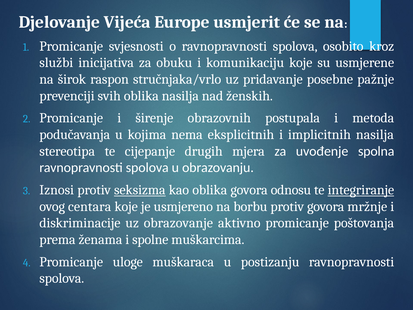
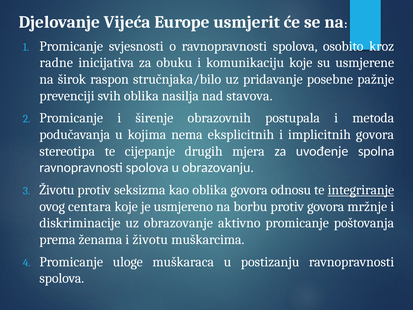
službi: službi -> radne (56, 63)
stručnjaka/vrlo: stručnjaka/vrlo -> stručnjaka/bilo (177, 79)
ženskih: ženskih -> stavova (249, 96)
implicitnih nasilja: nasilja -> govora (375, 135)
Iznosi: Iznosi -> Životu (57, 190)
seksizma underline: present -> none (140, 190)
i spolne: spolne -> životu (150, 239)
